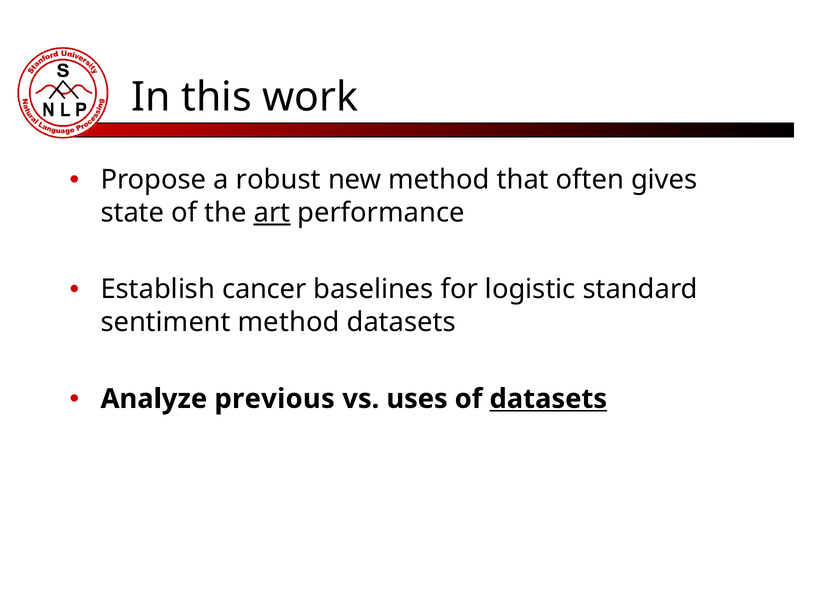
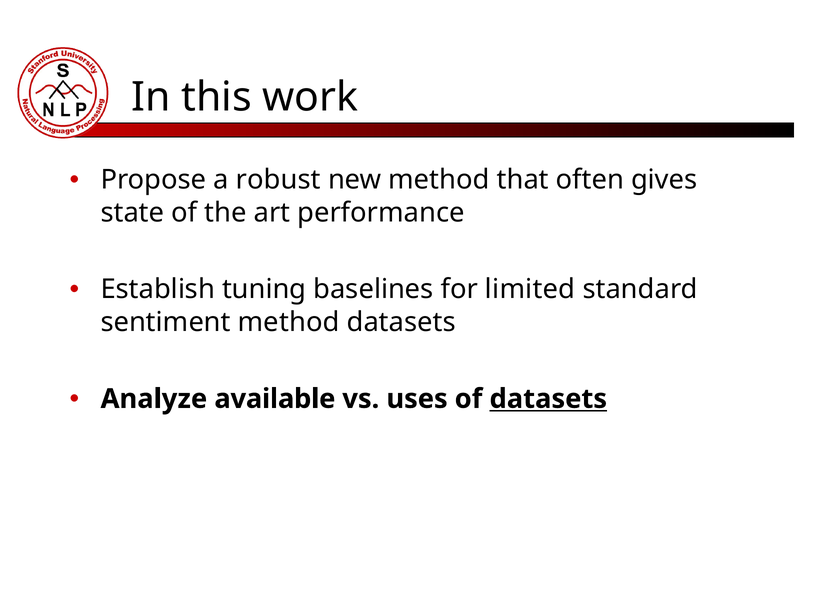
art underline: present -> none (272, 213)
cancer: cancer -> tuning (264, 289)
logistic: logistic -> limited (530, 289)
previous: previous -> available (275, 399)
